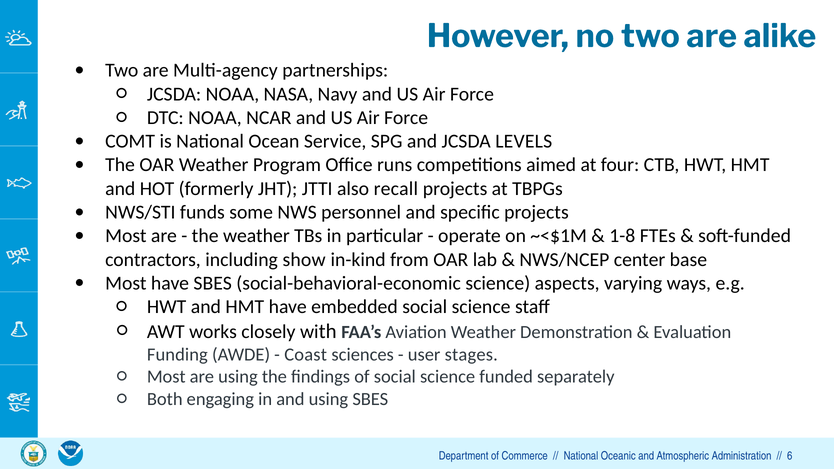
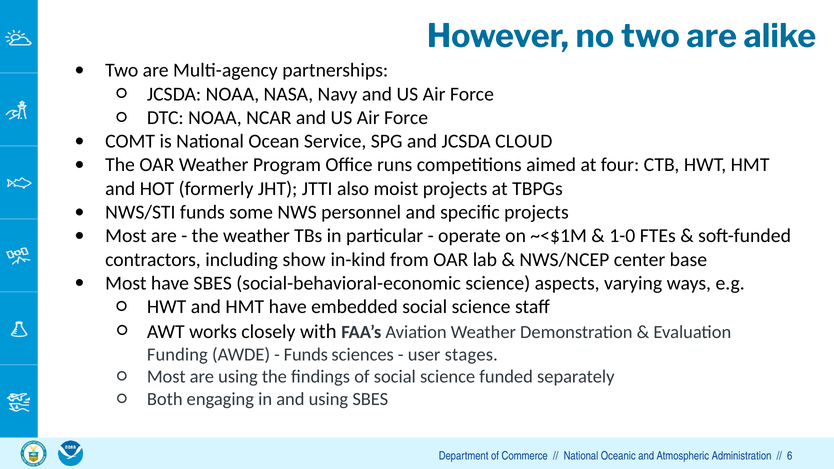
LEVELS: LEVELS -> CLOUD (524, 141)
recall: recall -> moist (396, 189)
1-8: 1-8 -> 1-0 (622, 236)
Coast: Coast -> Funds (306, 355)
